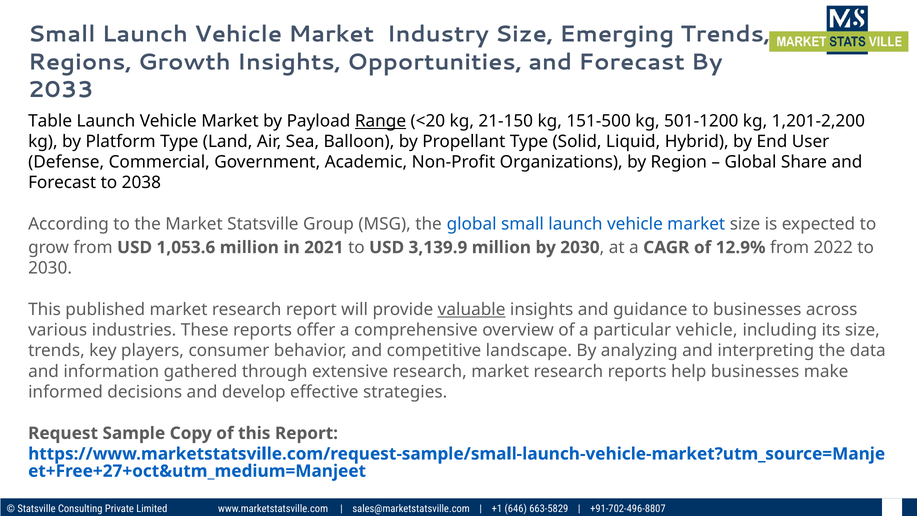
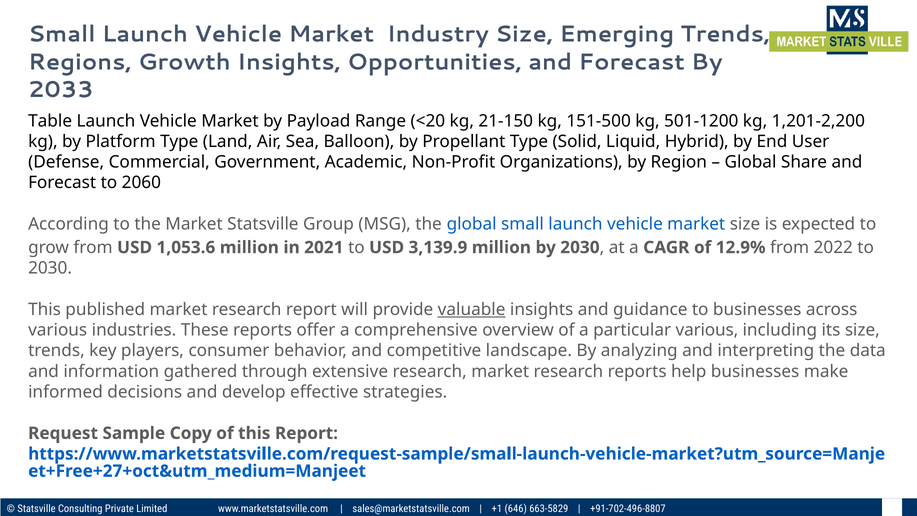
Range underline: present -> none (380, 121)
2038: 2038 -> 2060 (141, 183)
particular vehicle: vehicle -> various (707, 330)
